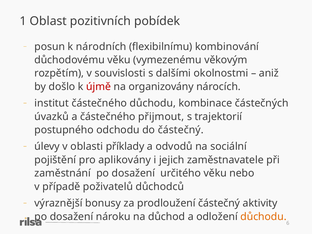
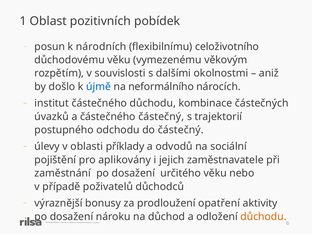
kombinování: kombinování -> celoživotního (227, 47)
újmě colour: red -> blue (99, 87)
organizovány: organizovány -> neformálního (161, 87)
částečného přijmout: přijmout -> částečný (161, 117)
prodloužení částečný: částečný -> opatření (219, 203)
